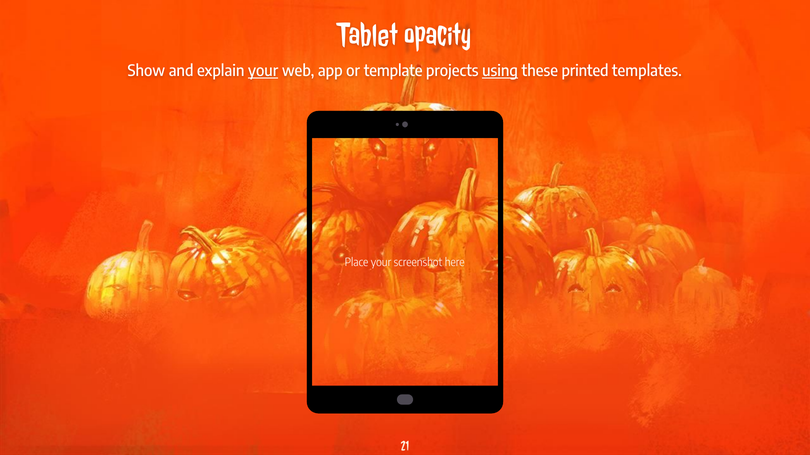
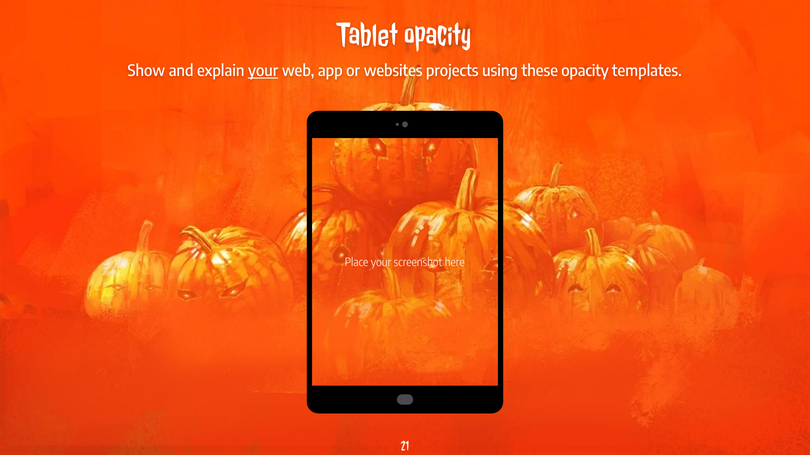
template: template -> websites (393, 71)
using underline: present -> none (500, 71)
these printed: printed -> opacity (585, 71)
